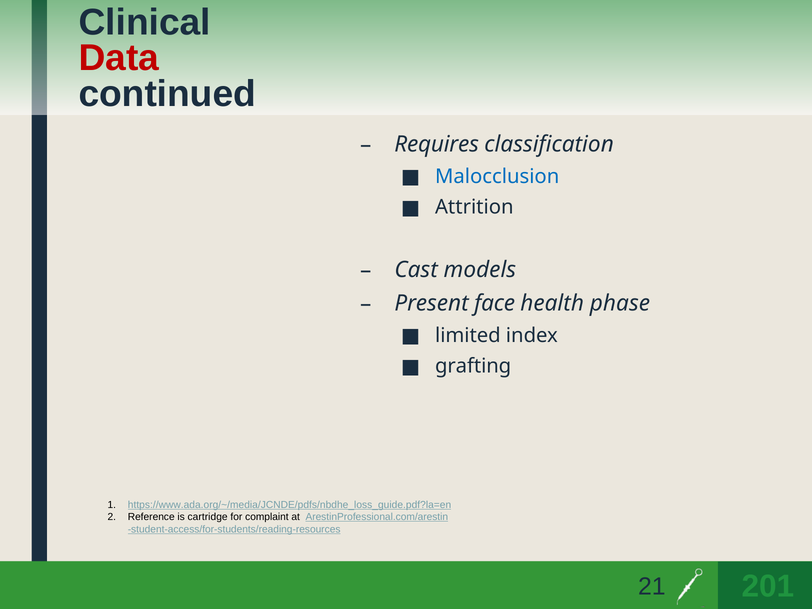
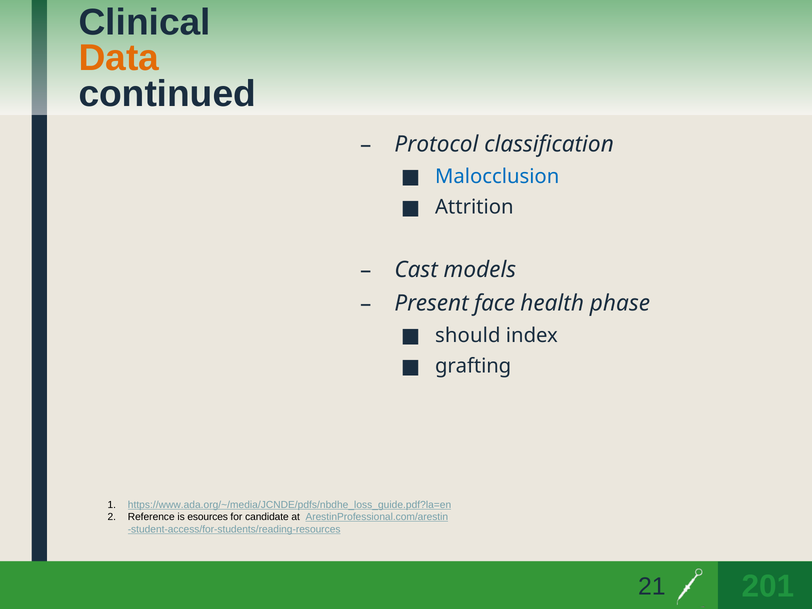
Data colour: red -> orange (119, 58)
Requires: Requires -> Protocol (436, 144)
limited: limited -> should (468, 335)
cartridge: cartridge -> esources (208, 517)
complaint: complaint -> candidate (267, 517)
